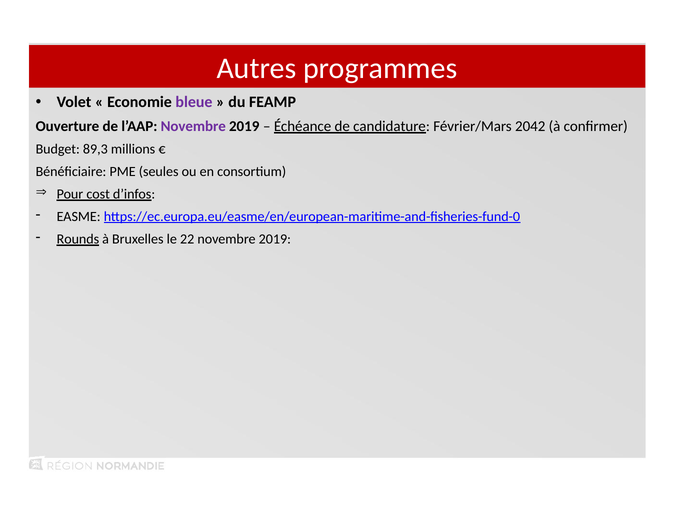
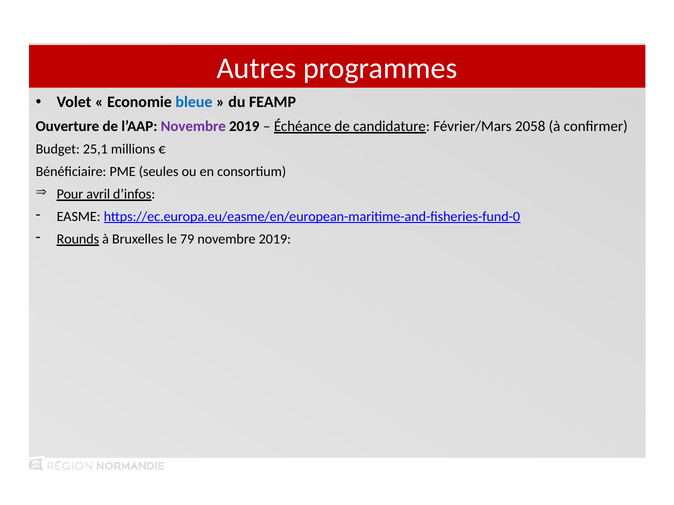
bleue colour: purple -> blue (194, 102)
2042: 2042 -> 2058 (530, 126)
89,3: 89,3 -> 25,1 (95, 149)
cost: cost -> avril (98, 194)
22: 22 -> 79 (187, 240)
